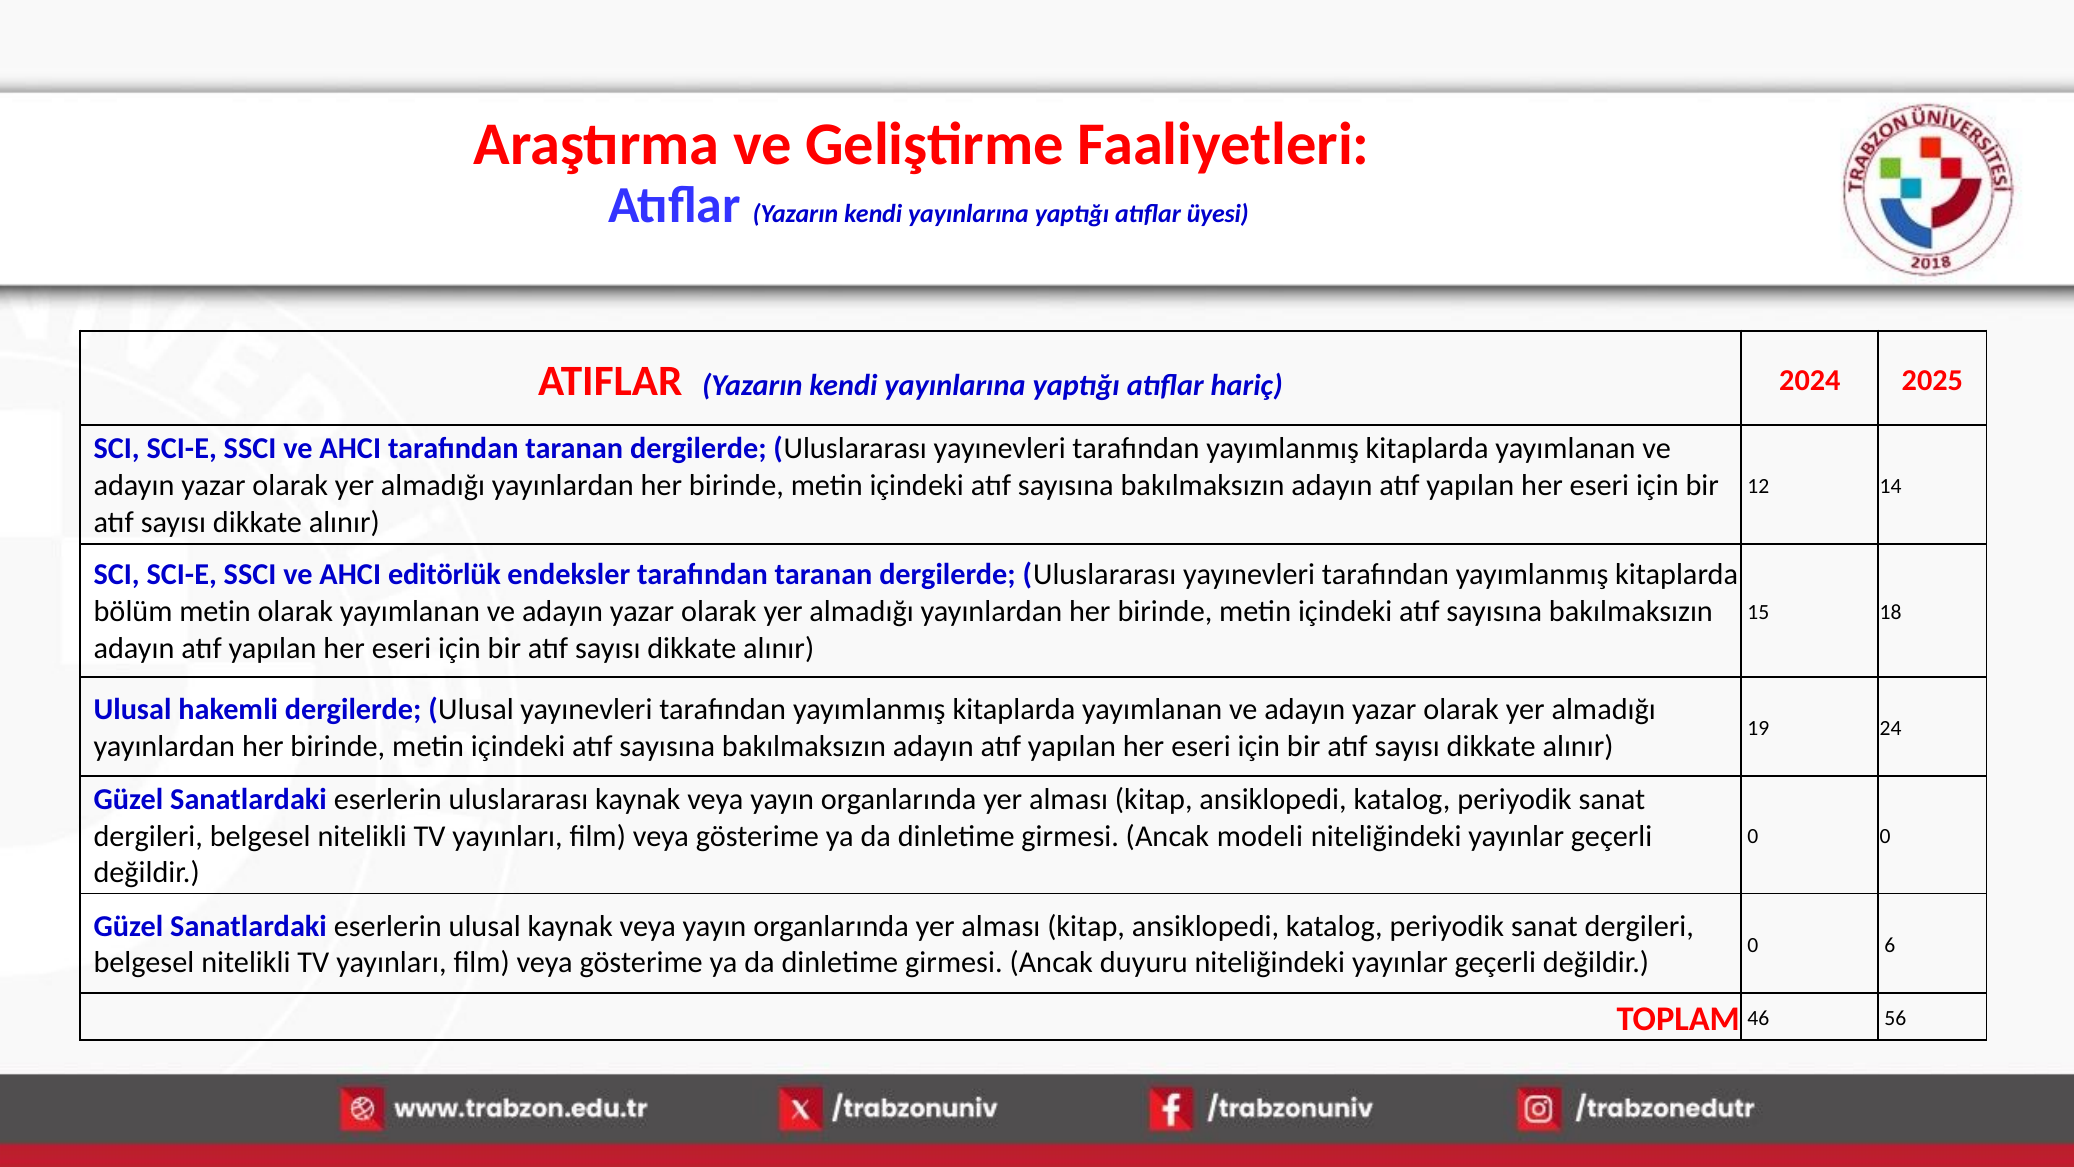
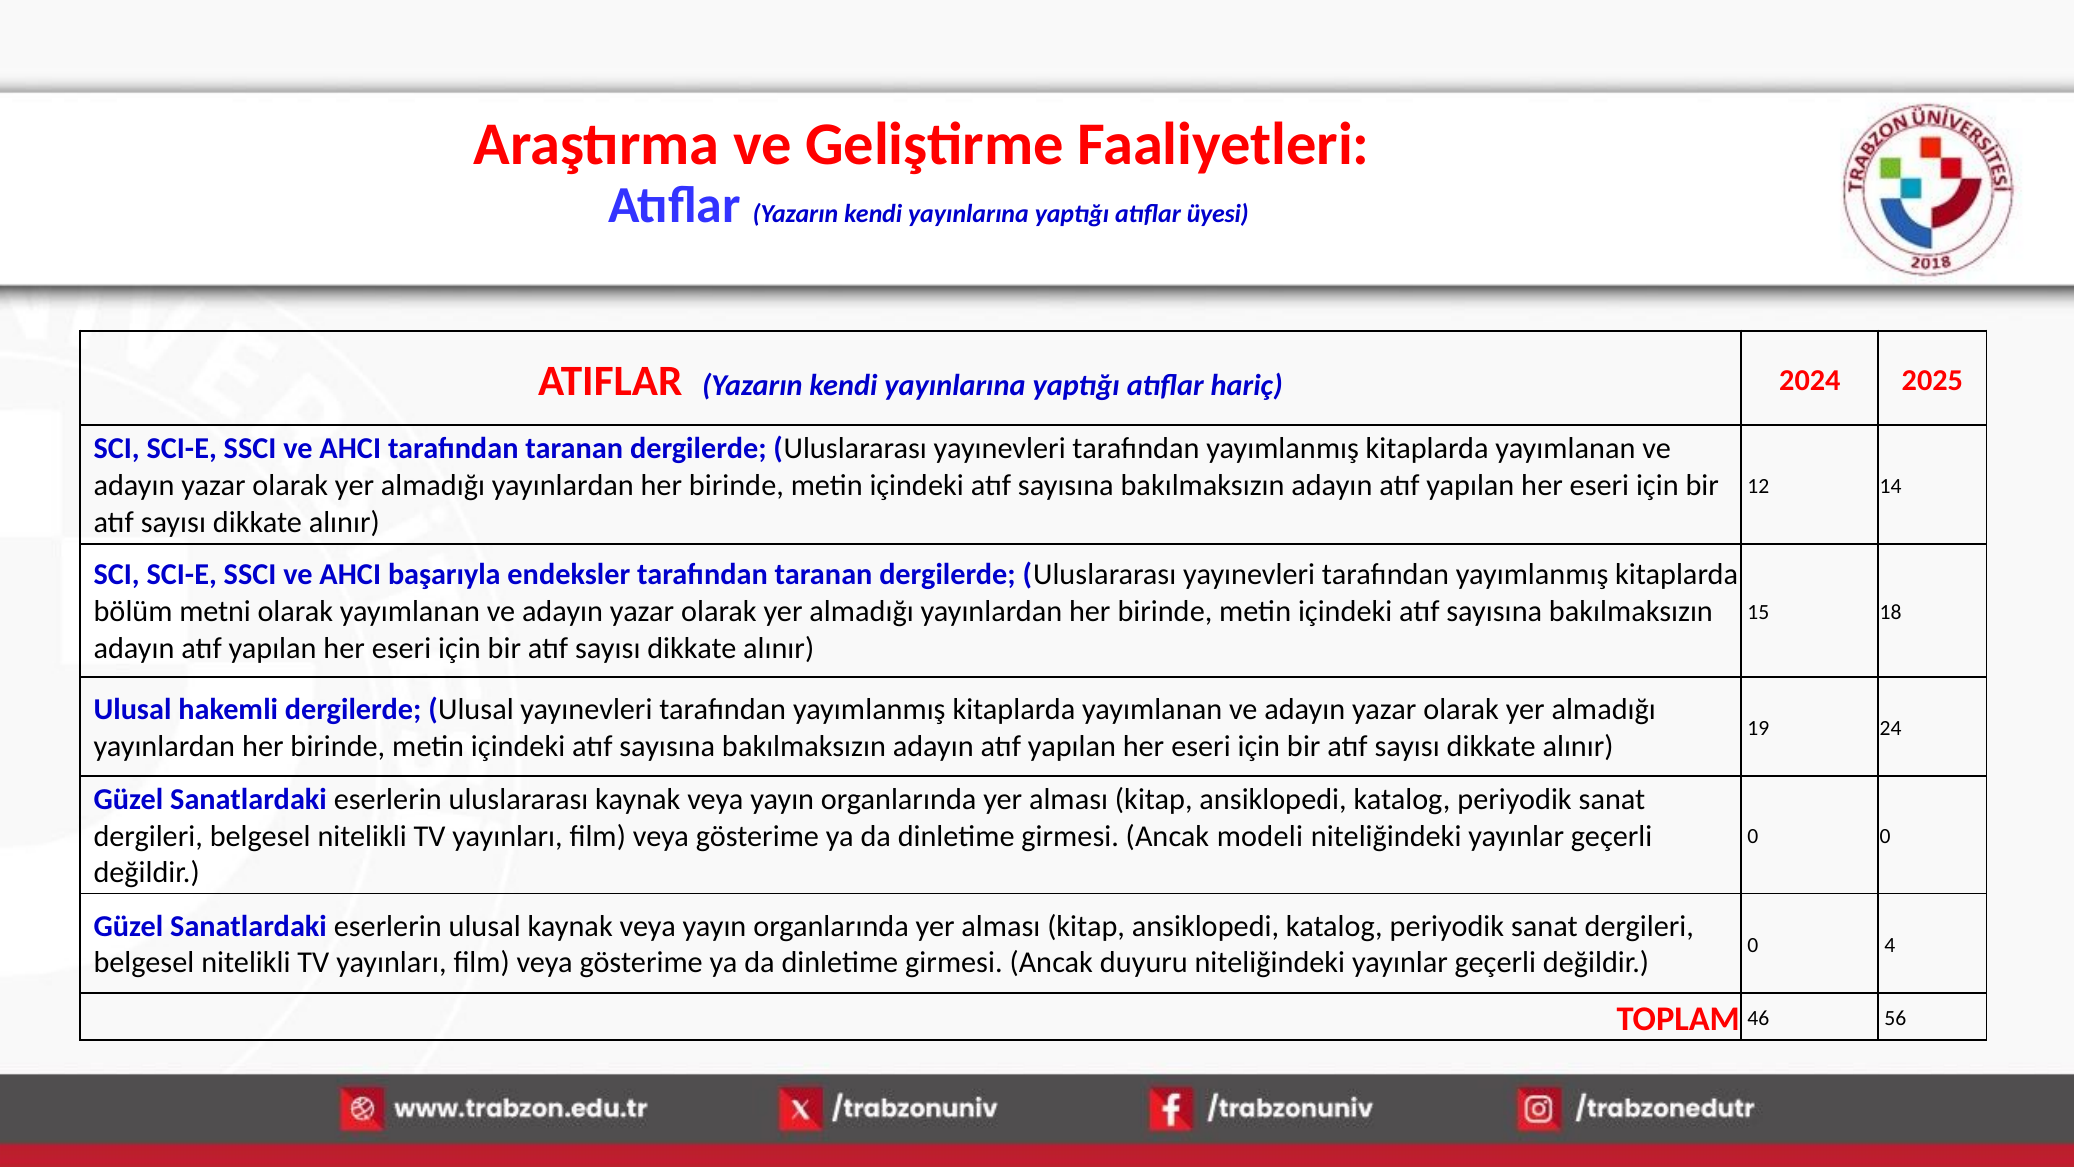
editörlük: editörlük -> başarıyla (444, 575)
bölüm metin: metin -> metni (215, 611)
6: 6 -> 4 (1890, 945)
